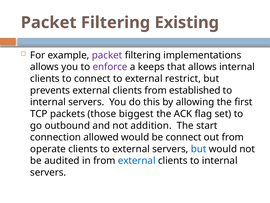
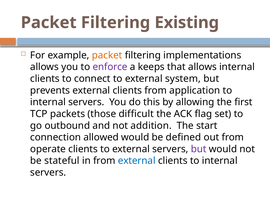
packet colour: purple -> orange (107, 55)
restrict: restrict -> system (183, 78)
established: established -> application (195, 90)
biggest: biggest -> difficult (136, 114)
be connect: connect -> defined (183, 137)
but colour: blue -> purple (199, 149)
audited: audited -> stateful (62, 160)
